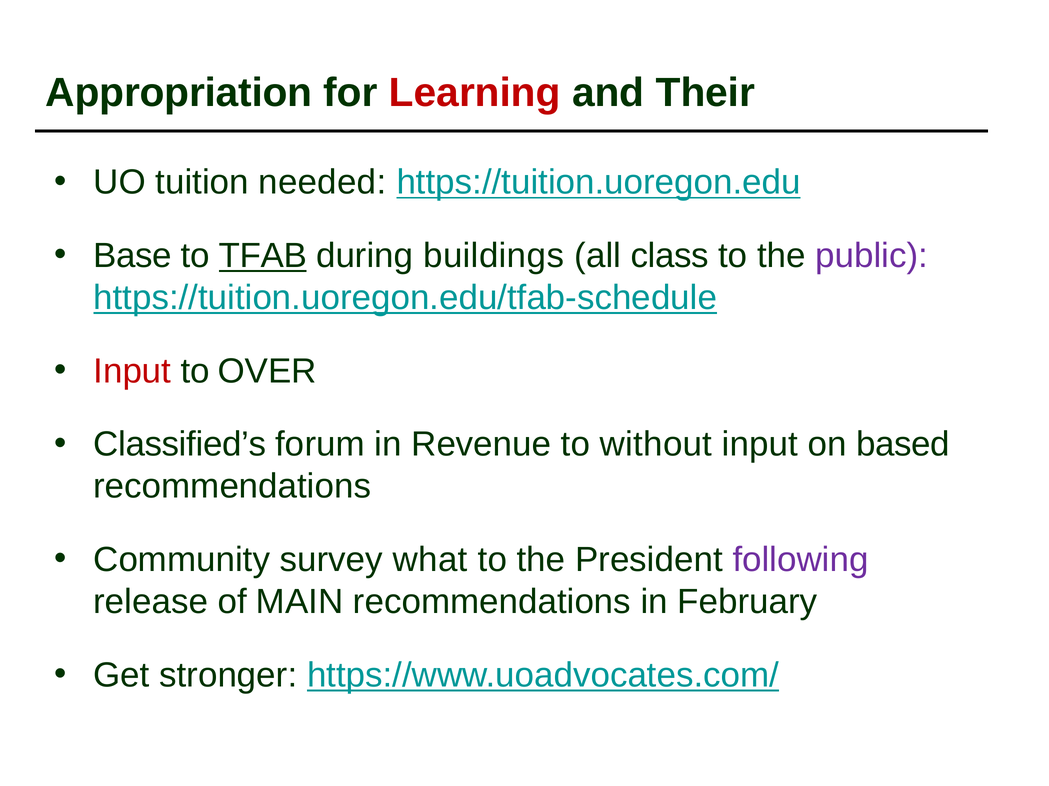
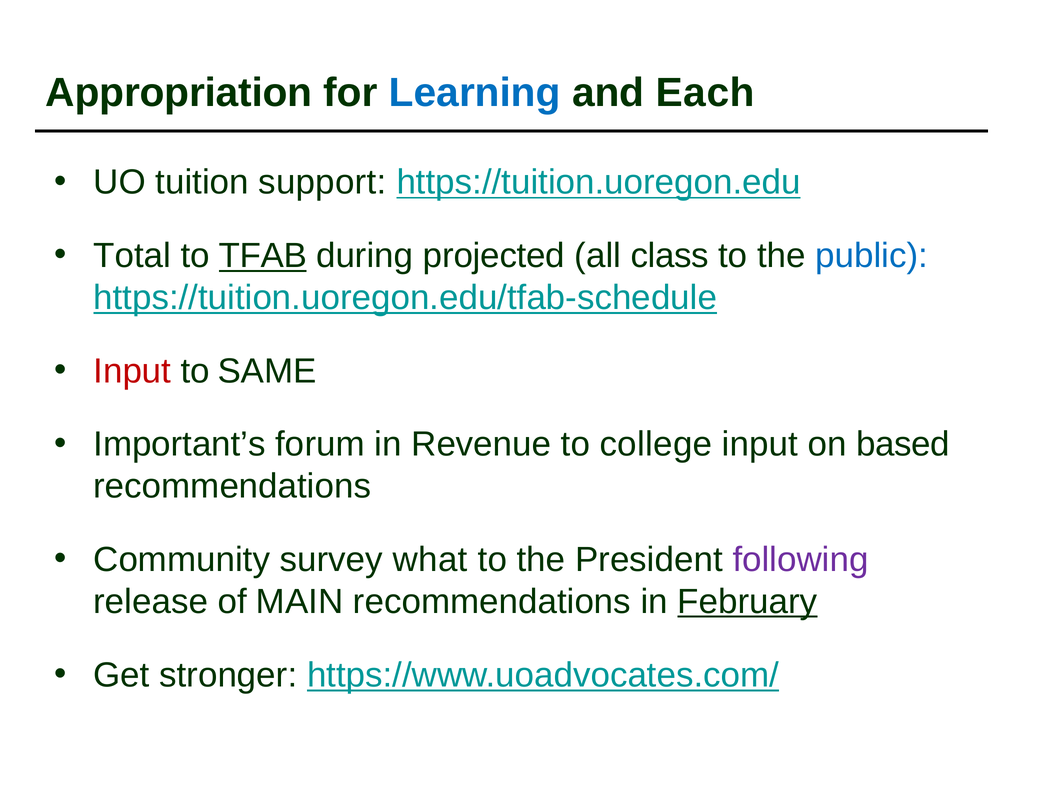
Learning colour: red -> blue (475, 93)
Their: Their -> Each (705, 93)
needed: needed -> support (322, 183)
Base: Base -> Total (132, 256)
buildings: buildings -> projected (494, 256)
public colour: purple -> blue (872, 256)
OVER: OVER -> SAME (267, 371)
Classified’s: Classified’s -> Important’s (180, 445)
without: without -> college (656, 445)
February underline: none -> present (747, 602)
